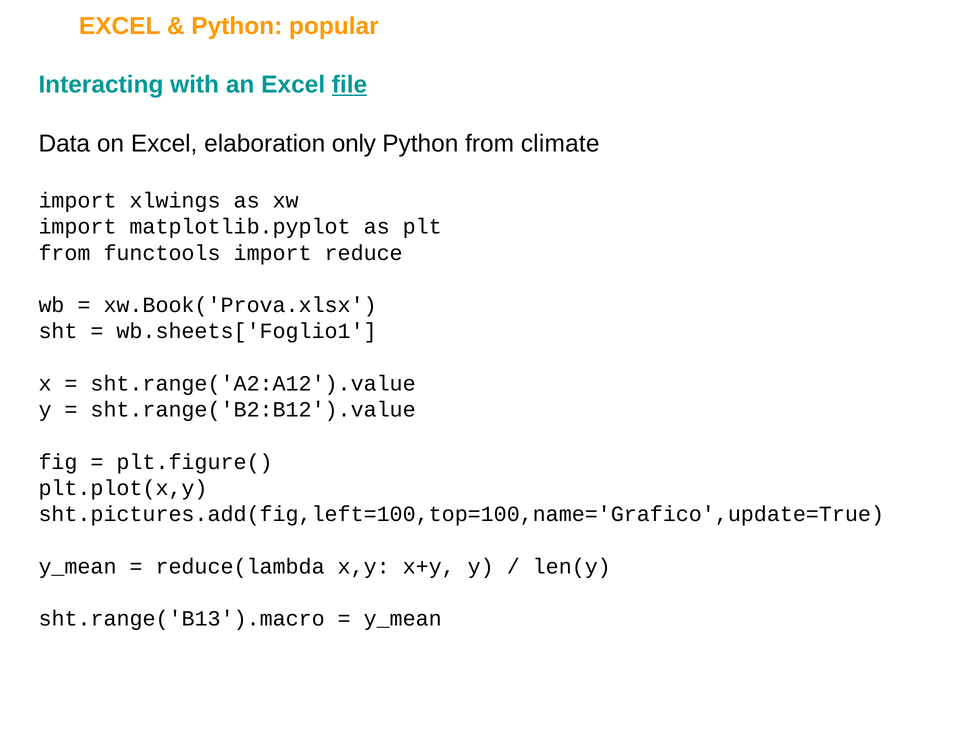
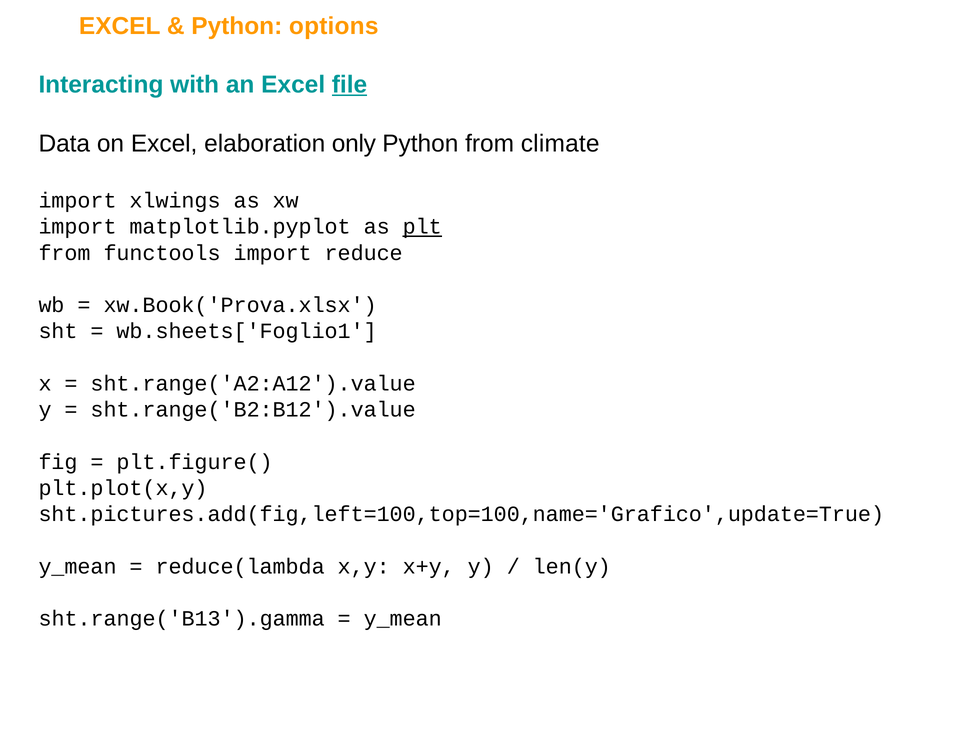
popular: popular -> options (334, 26)
plt underline: none -> present (422, 227)
sht.range('B13').macro: sht.range('B13').macro -> sht.range('B13').gamma (182, 618)
